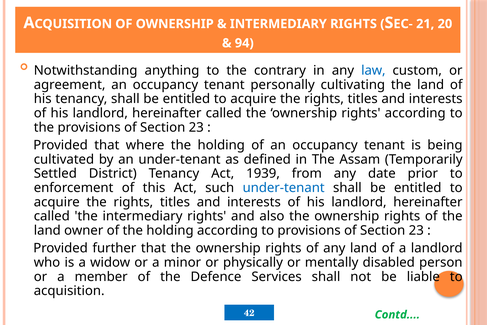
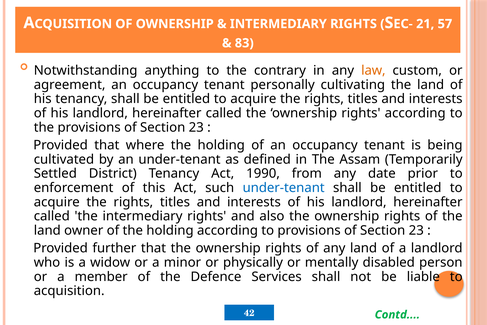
20: 20 -> 57 (445, 24)
94: 94 -> 83 (244, 43)
law colour: blue -> orange (373, 70)
1939: 1939 -> 1990 (263, 173)
